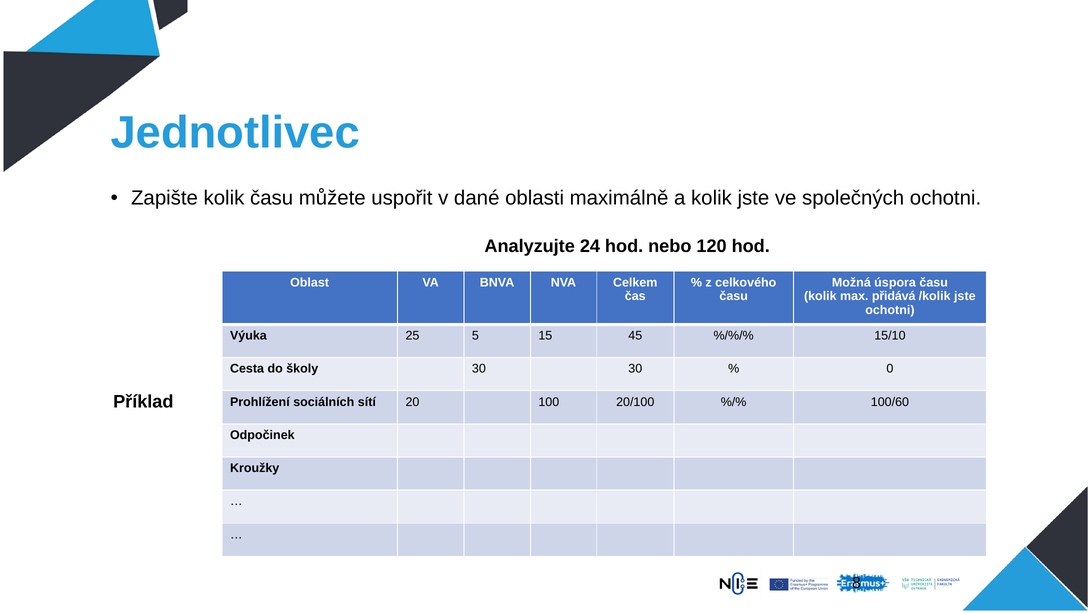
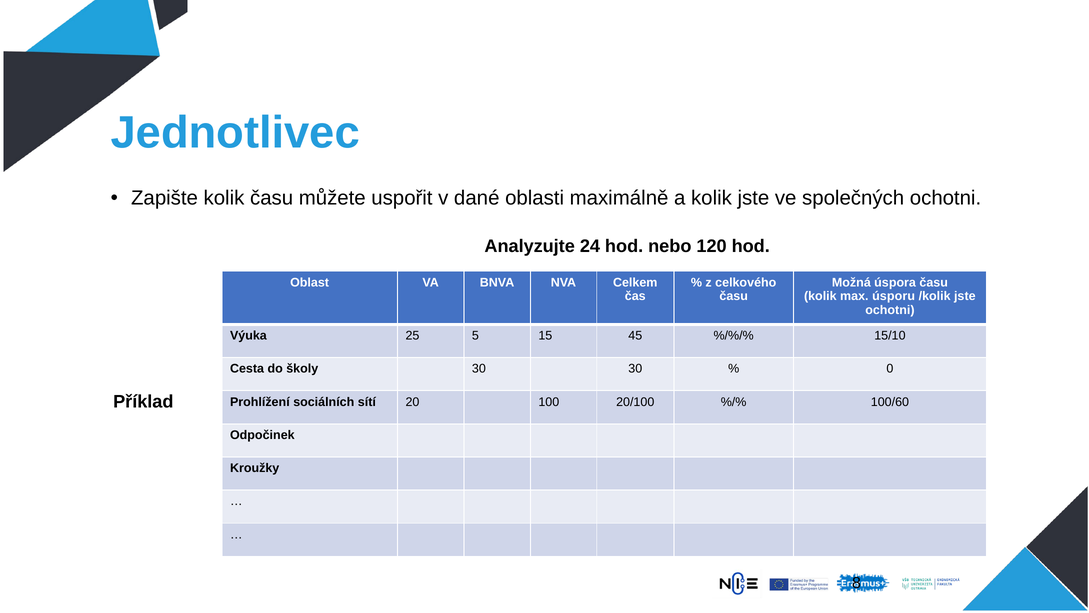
přidává: přidává -> úsporu (894, 296)
